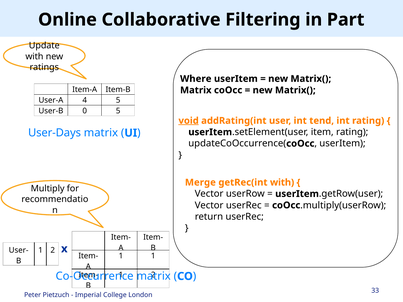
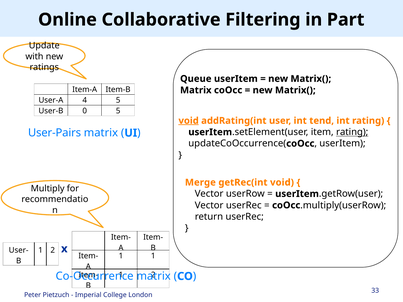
Where: Where -> Queue (196, 79)
rating underline: none -> present (352, 132)
User-Days: User-Days -> User-Pairs (55, 133)
getRec(int with: with -> void (282, 183)
